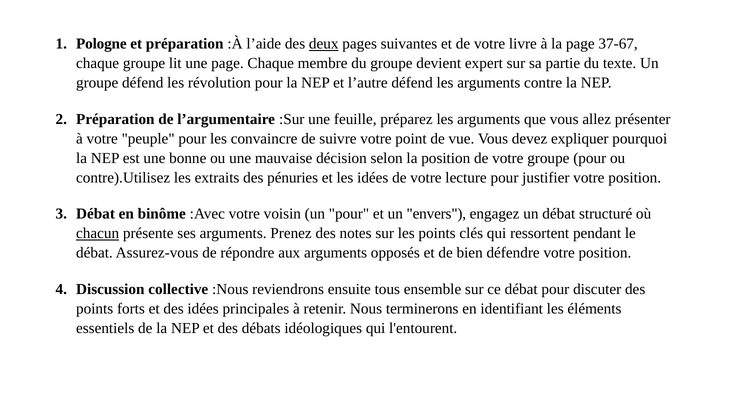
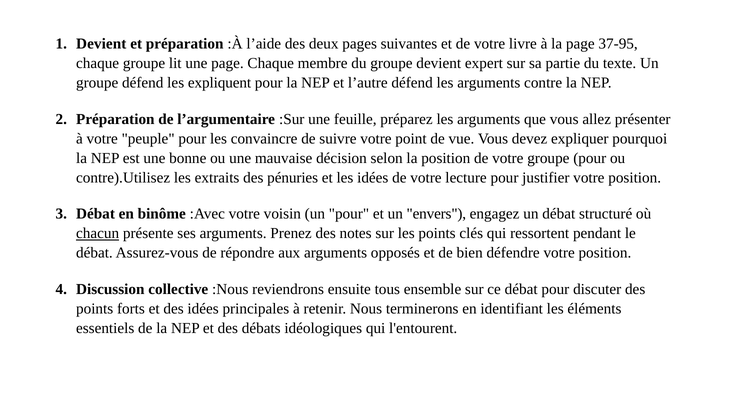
Pologne: Pologne -> Devient (101, 44)
deux underline: present -> none (324, 44)
37-67: 37-67 -> 37-95 (618, 44)
révolution: révolution -> expliquent (220, 83)
